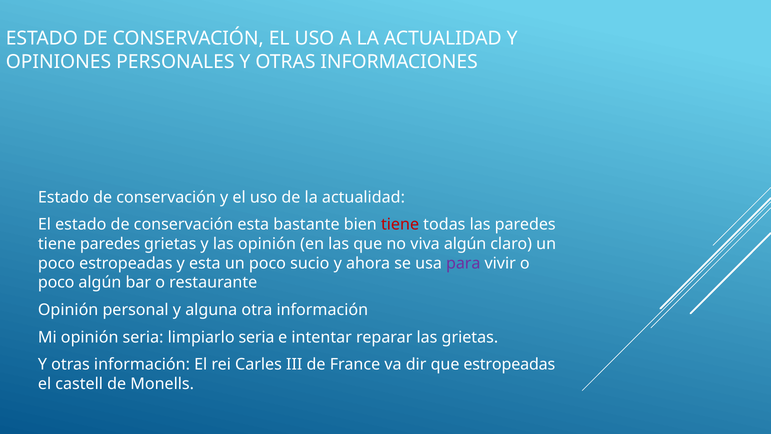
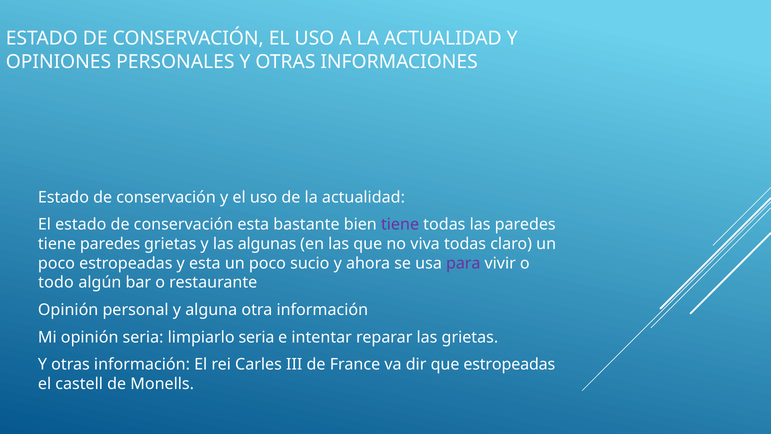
tiene colour: red -> purple (400, 224)
las opinión: opinión -> algunas (267, 244)
viva algún: algún -> todas (465, 244)
poco: poco -> todo (56, 282)
